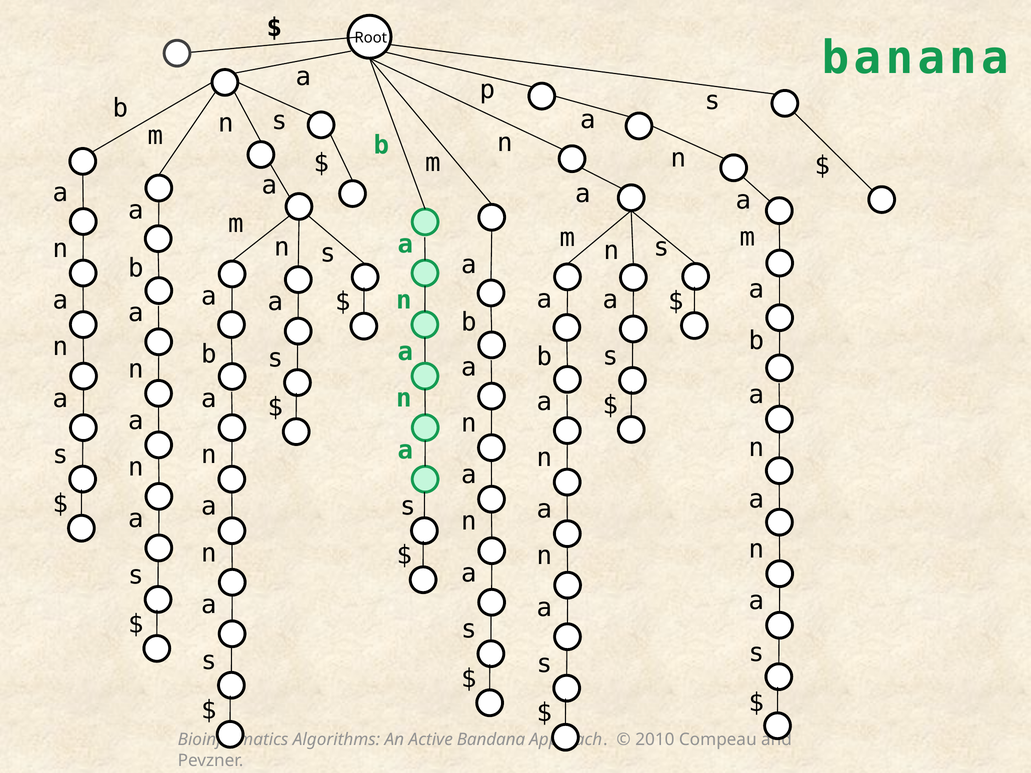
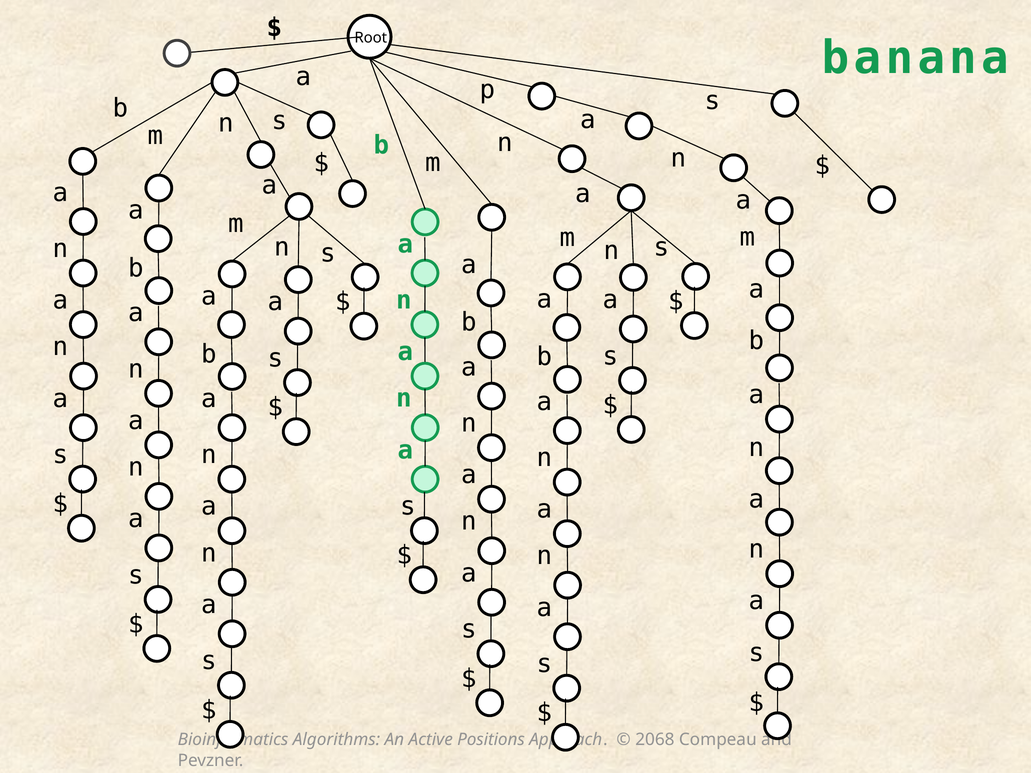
Bandana: Bandana -> Positions (491, 740)
2010: 2010 -> 2068 (655, 740)
